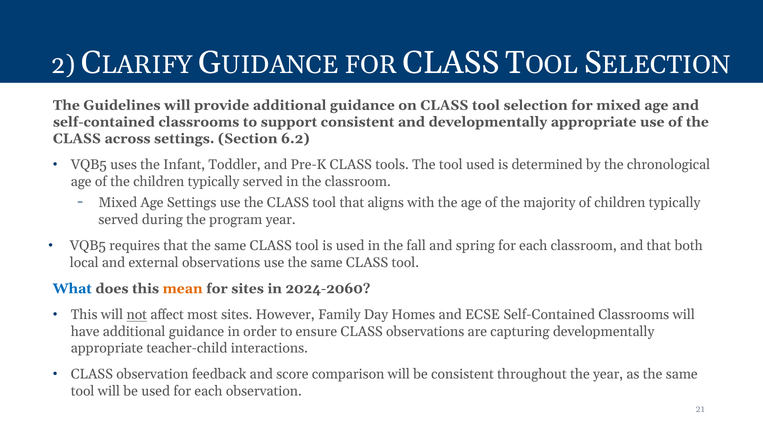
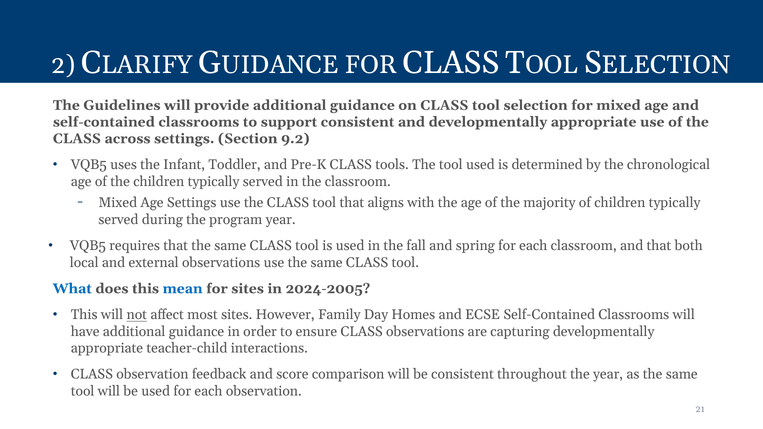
6.2: 6.2 -> 9.2 (295, 139)
mean colour: orange -> blue (183, 289)
2024-2060: 2024-2060 -> 2024-2005 (328, 289)
